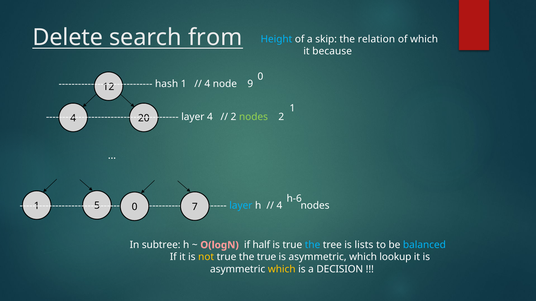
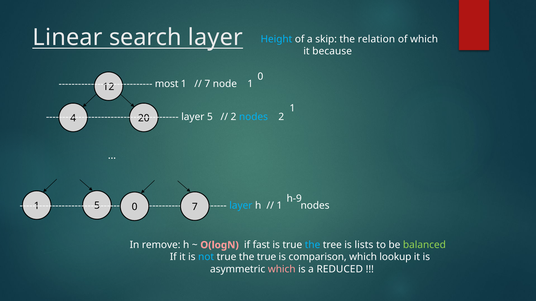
Delete: Delete -> Linear (68, 38)
search from: from -> layer (215, 38)
hash: hash -> most (167, 84)
4: 4 -> 7 (207, 84)
node 9: 9 -> 1 (250, 84)
layer 4: 4 -> 5 (210, 117)
nodes colour: light green -> light blue (253, 117)
h-6: h-6 -> h-9 (294, 199)
4: 4 -> 1 (279, 206)
subtree: subtree -> remove (161, 245)
half: half -> fast (261, 245)
balanced colour: light blue -> light green (424, 245)
not colour: yellow -> light blue (206, 257)
asymmetric: asymmetric -> comparison (318, 257)
which colour: yellow -> pink (282, 269)
DECISION: DECISION -> REDUCED (340, 269)
